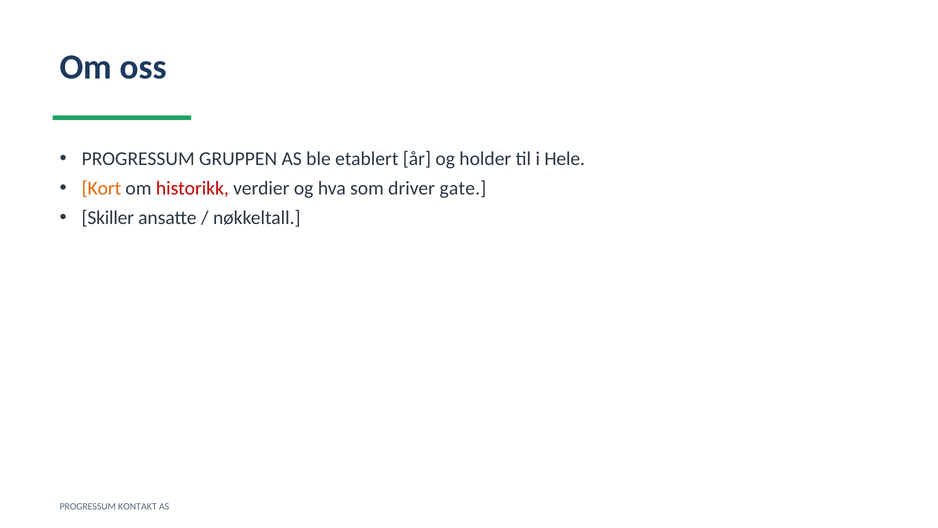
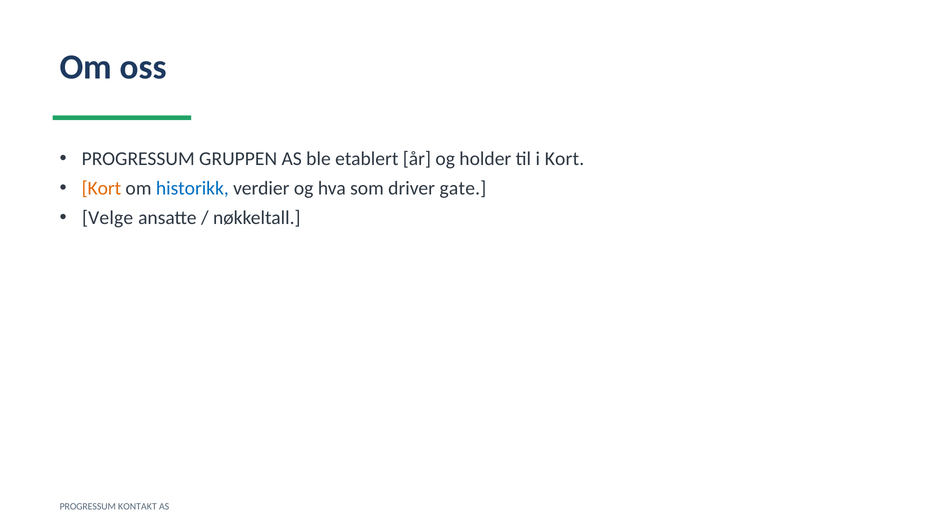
i Hele: Hele -> Kort (565, 159)
historikk colour: red -> blue (192, 188)
Skiller: Skiller -> Velge (108, 218)
